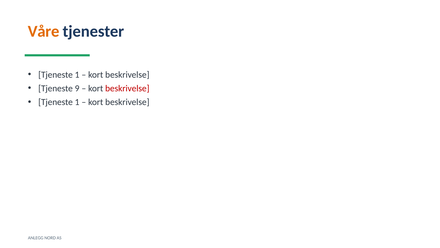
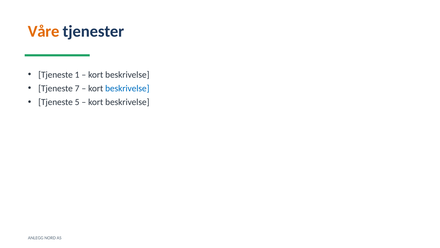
9: 9 -> 7 (77, 88)
beskrivelse colour: red -> blue (127, 88)
1: 1 -> 5 (77, 102)
